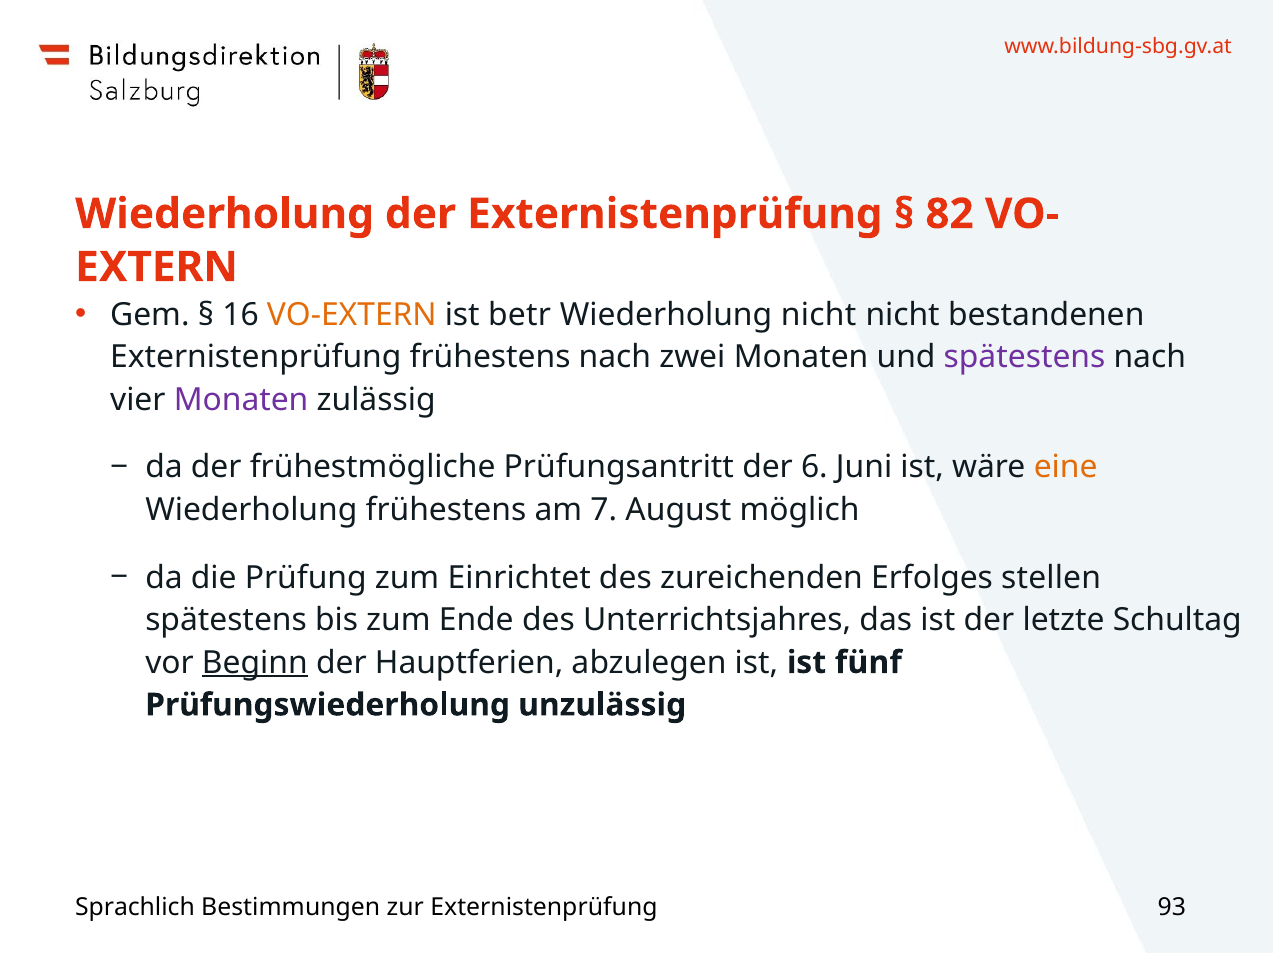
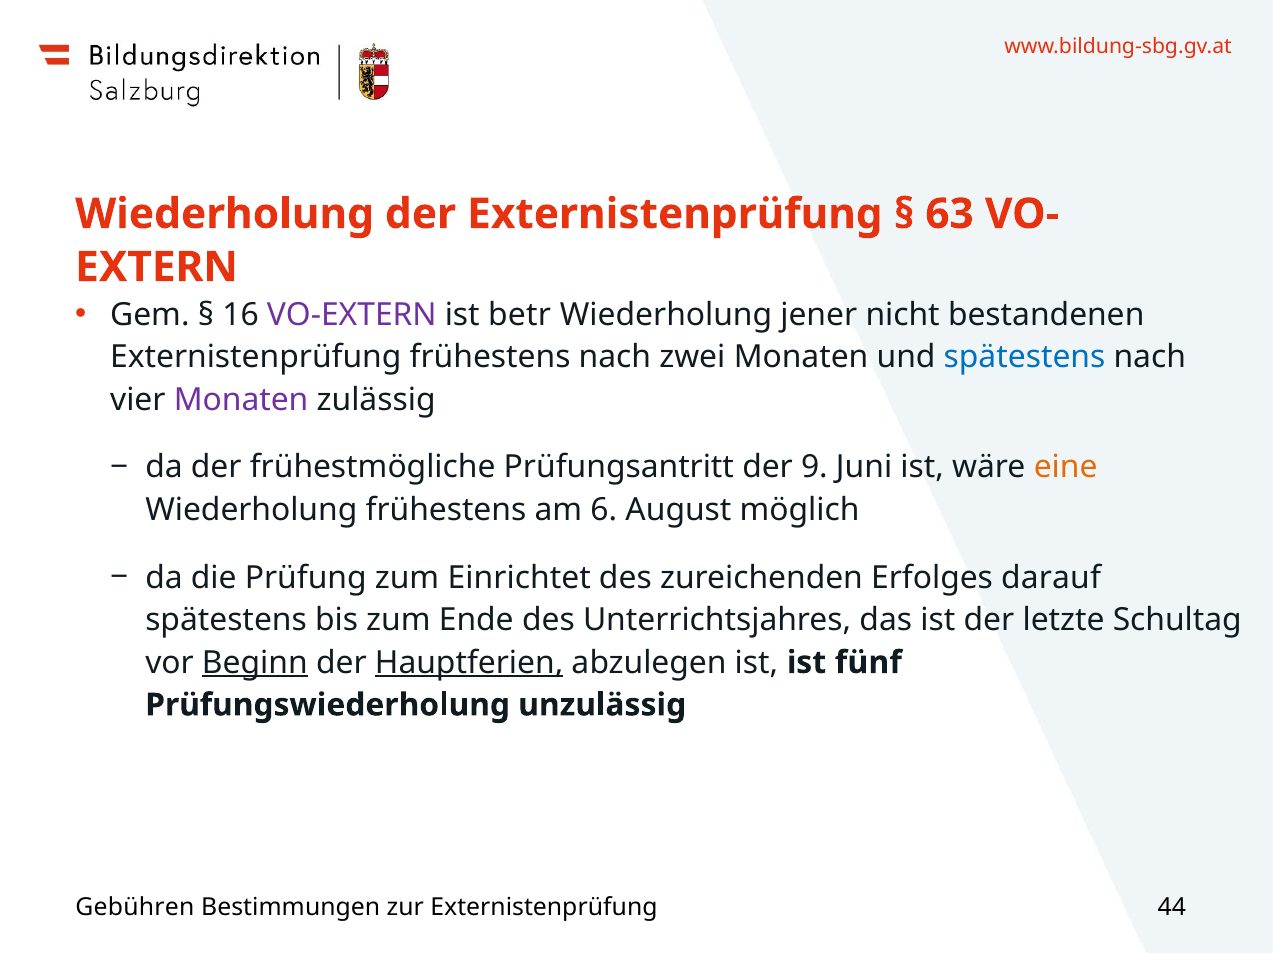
82: 82 -> 63 (950, 214)
VO-EXTERN colour: orange -> purple (352, 315)
Wiederholung nicht: nicht -> jener (819, 315)
spätestens colour: purple -> blue (1025, 357)
6: 6 -> 9 (814, 467)
7: 7 -> 6 (604, 510)
stellen: stellen -> darauf (1051, 577)
Hauptferien underline: none -> present (469, 662)
Sprachlich: Sprachlich -> Gebühren (135, 907)
93: 93 -> 44 (1172, 907)
